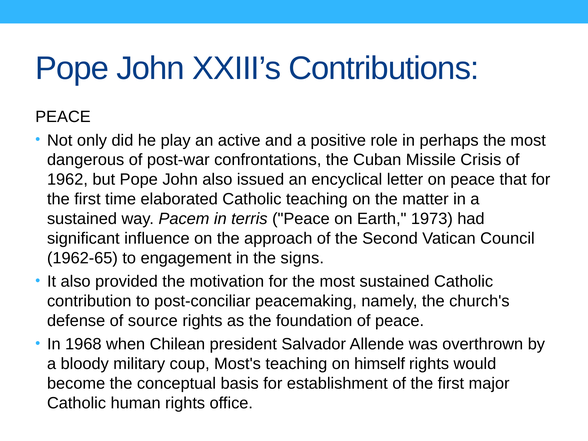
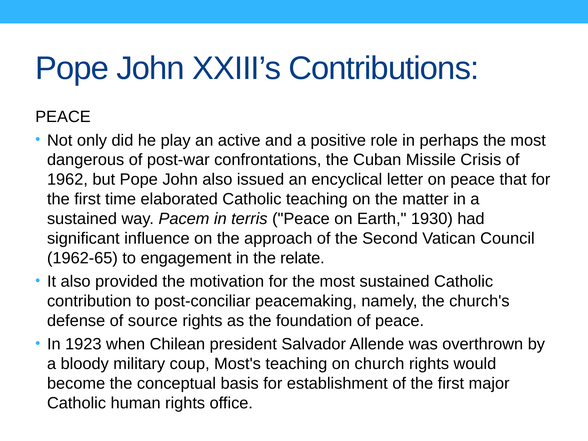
1973: 1973 -> 1930 (432, 219)
signs: signs -> relate (302, 258)
1968: 1968 -> 1923 (83, 344)
himself: himself -> church (379, 364)
